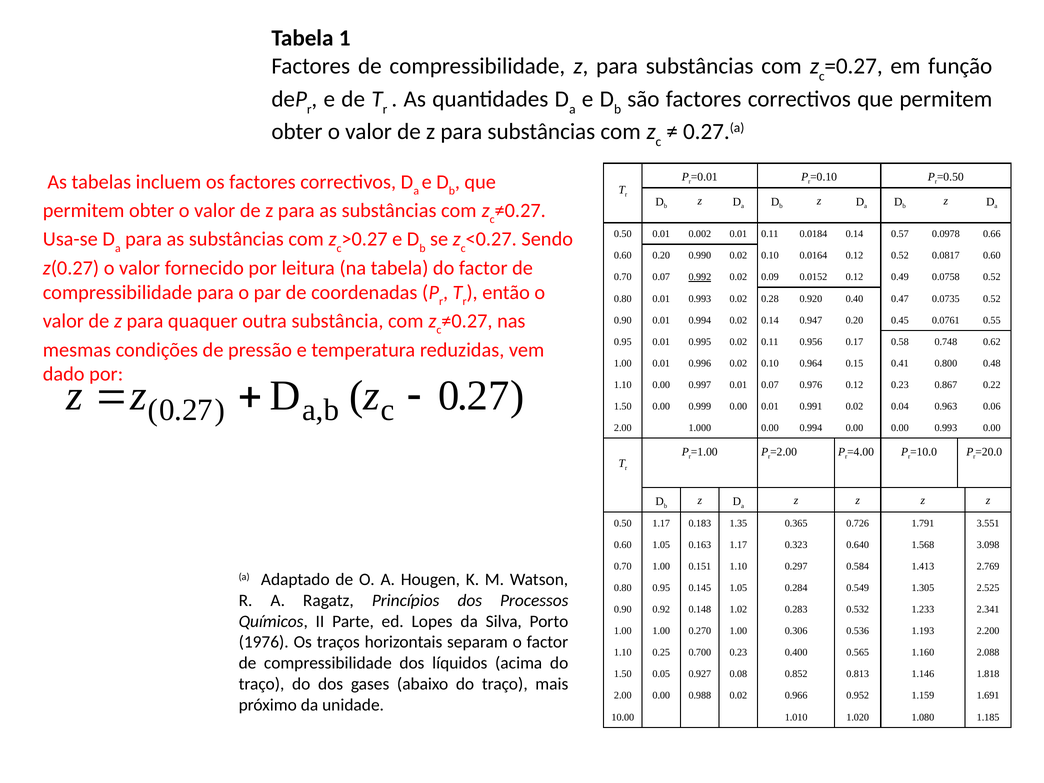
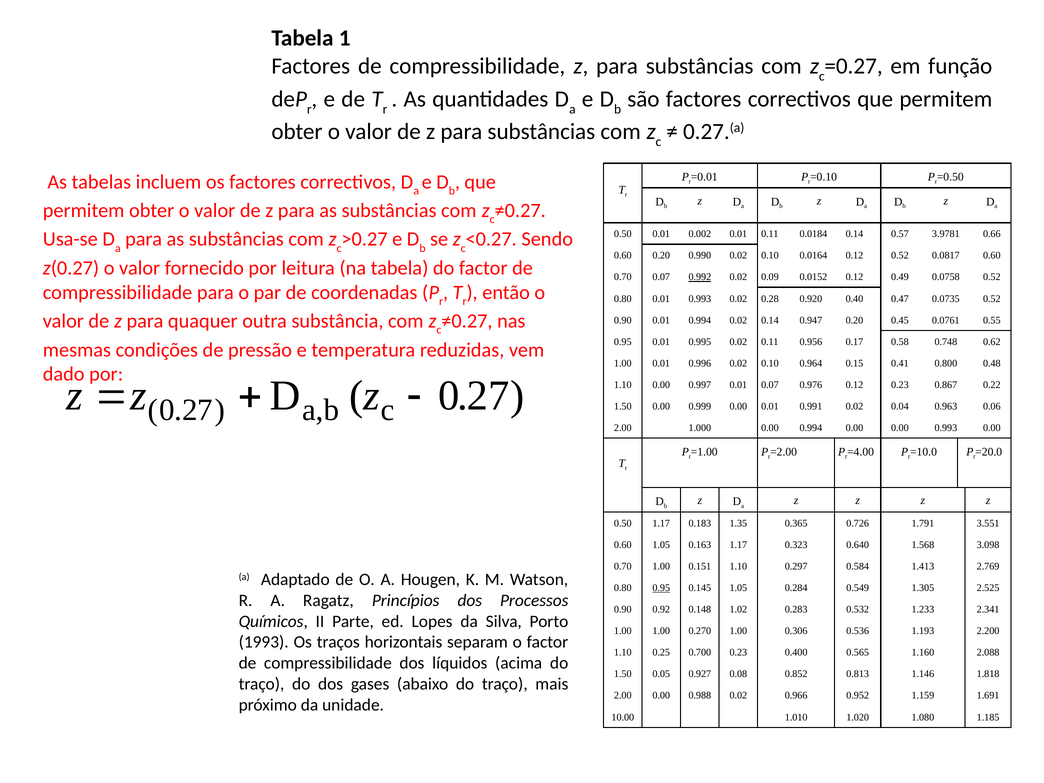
0.0978: 0.0978 -> 3.9781 (946, 234)
0.95 underline: none -> present (661, 588)
1976: 1976 -> 1993 (264, 642)
